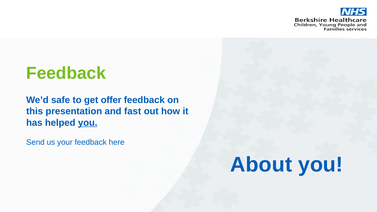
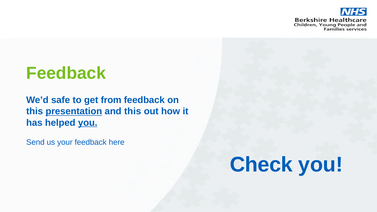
offer: offer -> from (111, 100)
presentation underline: none -> present (74, 111)
and fast: fast -> this (133, 111)
About: About -> Check (261, 165)
